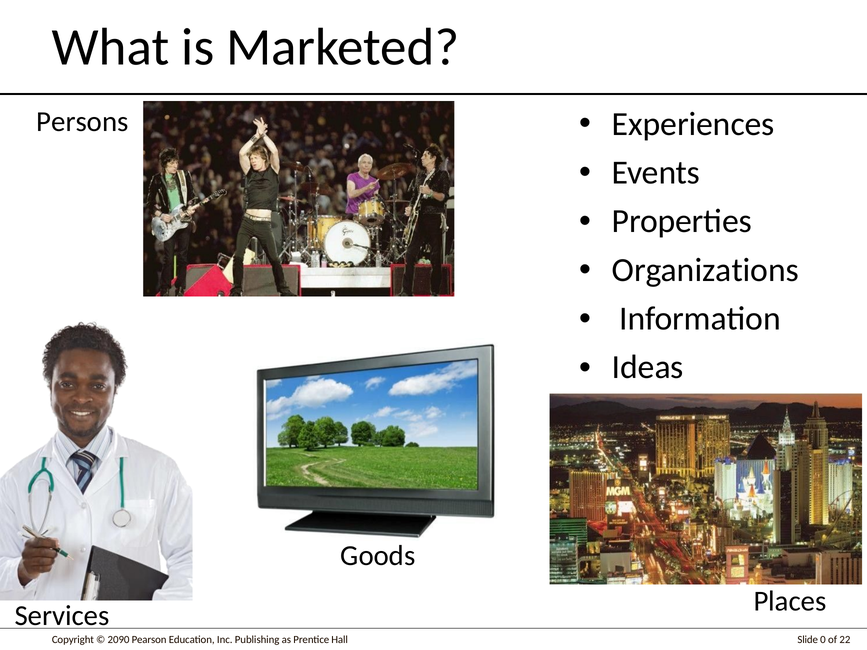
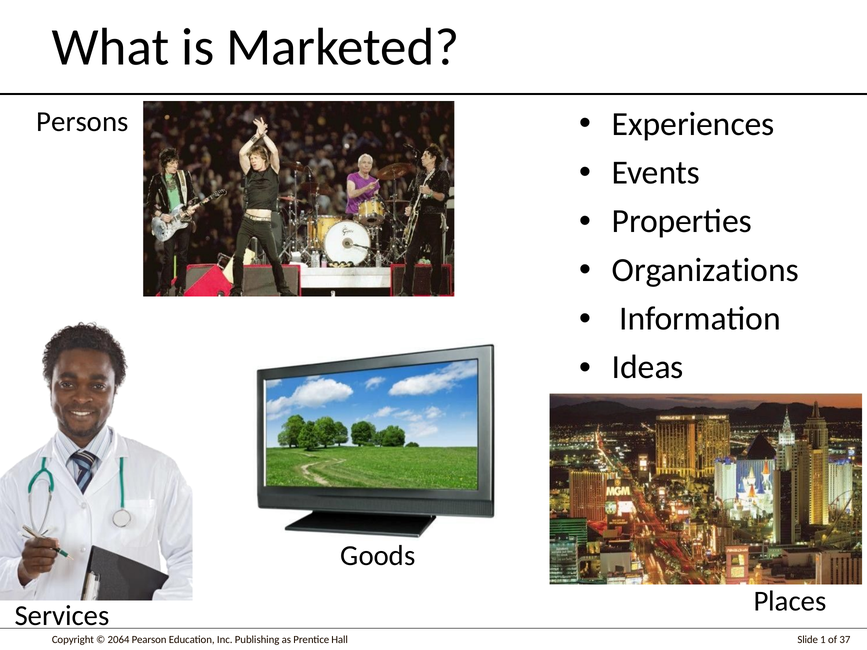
2090: 2090 -> 2064 (119, 640)
0: 0 -> 1 (823, 640)
22: 22 -> 37 (845, 640)
